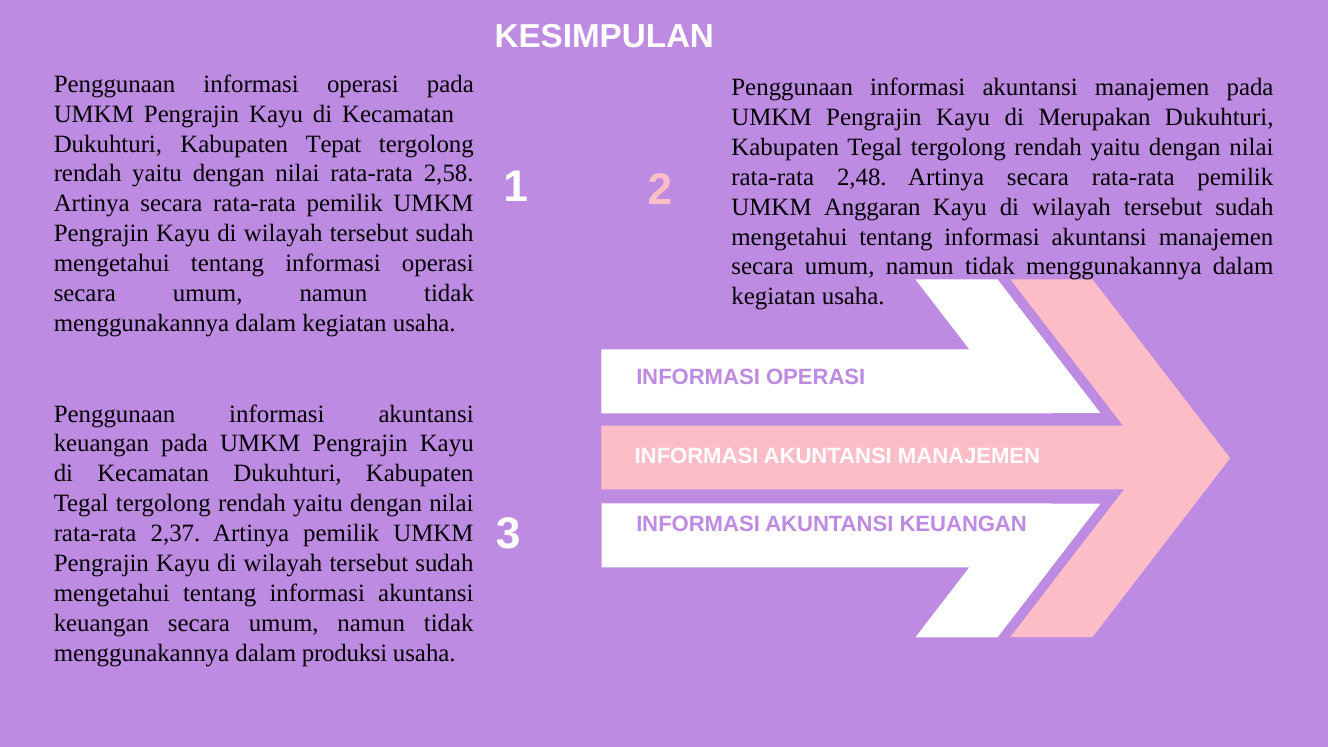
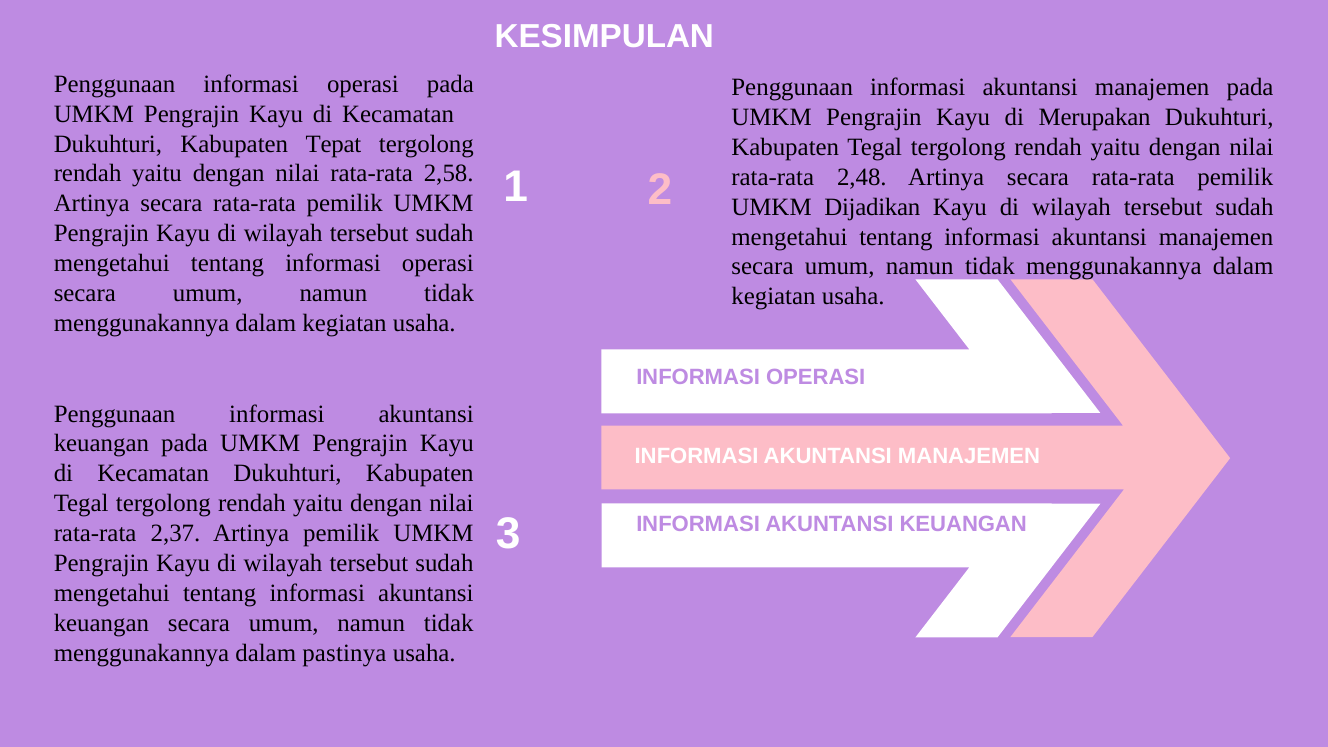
Anggaran: Anggaran -> Dijadikan (872, 207)
produksi: produksi -> pastinya (344, 653)
